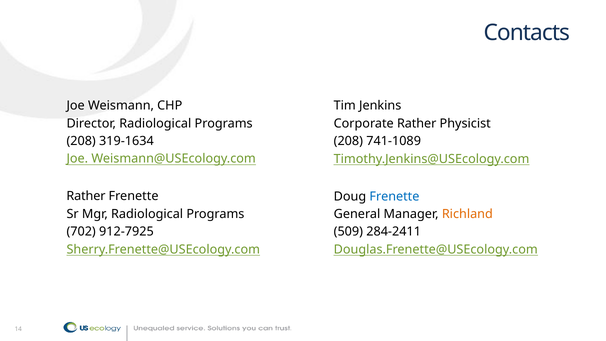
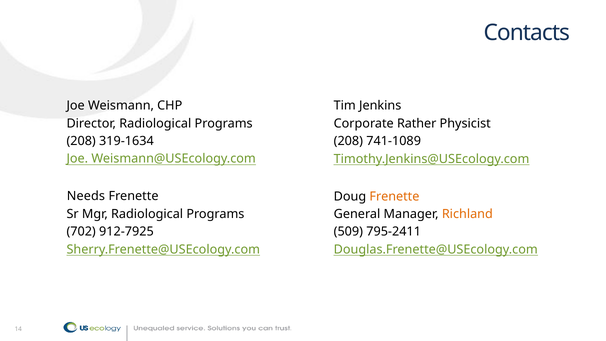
Rather: Rather -> Needs (86, 196)
Frenette colour: blue -> orange (394, 196)
284-2411: 284-2411 -> 795-2411 (394, 232)
